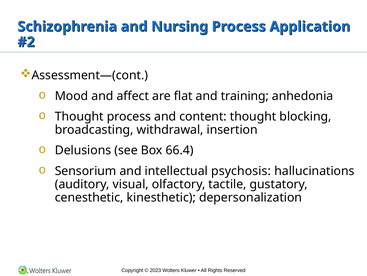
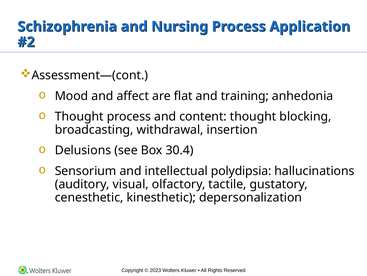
66.4: 66.4 -> 30.4 (180, 150)
psychosis: psychosis -> polydipsia (241, 171)
